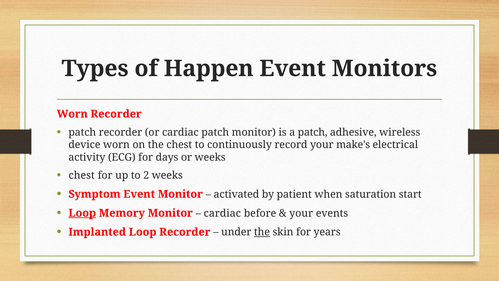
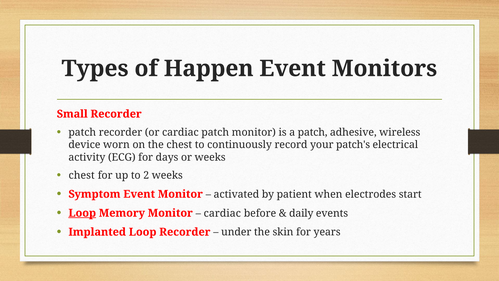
Worn: Worn -> Small (72, 114)
make's: make's -> patch's (353, 145)
saturation: saturation -> electrodes (371, 194)
your: your -> daily (301, 213)
the underline: present -> none (262, 232)
